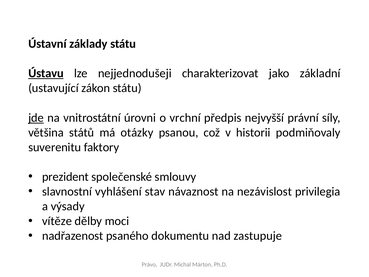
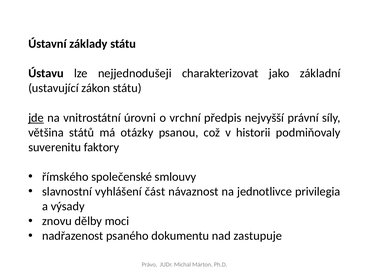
Ústavu underline: present -> none (46, 73)
prezident: prezident -> římského (65, 177)
stav: stav -> část (155, 191)
nezávislost: nezávislost -> jednotlivce (265, 191)
vítěze: vítěze -> znovu (57, 221)
